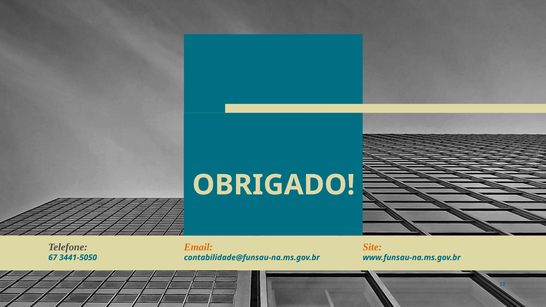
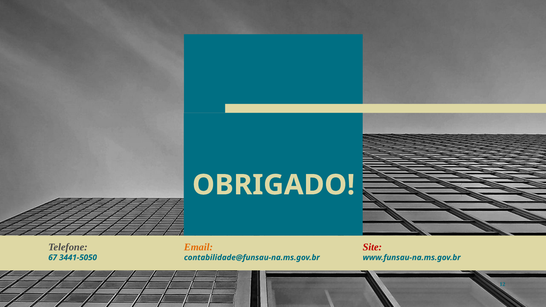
Site colour: orange -> red (372, 247)
